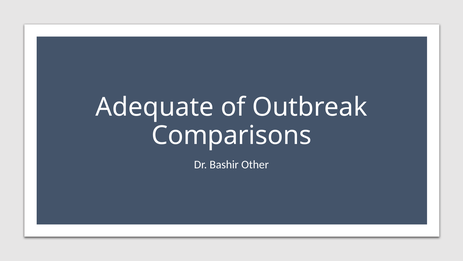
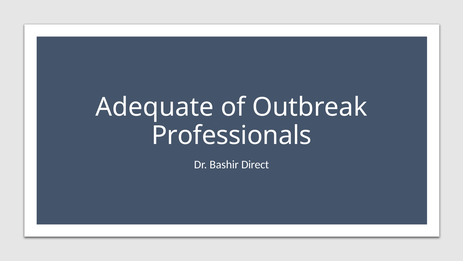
Comparisons: Comparisons -> Professionals (232, 135)
Other: Other -> Direct (255, 164)
